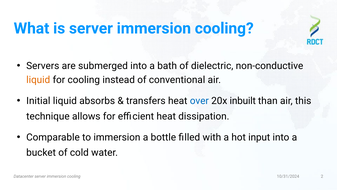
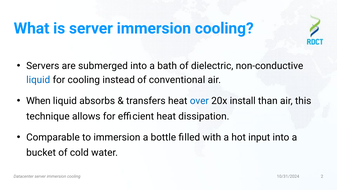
liquid colour: orange -> blue (38, 80)
Initial: Initial -> When (38, 101)
inbuilt: inbuilt -> install (243, 101)
